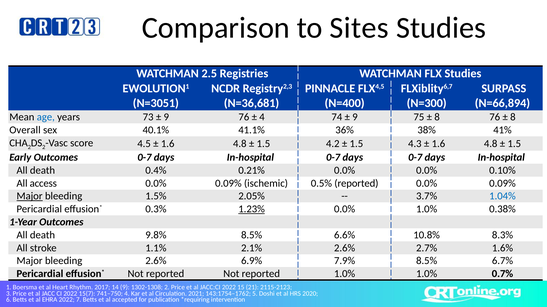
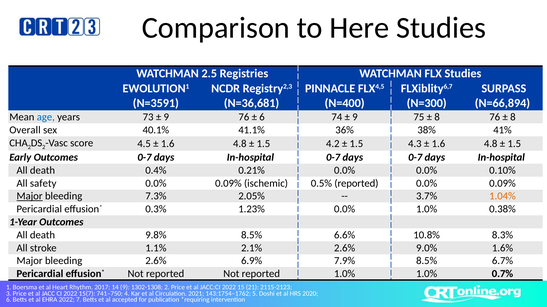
Sites: Sites -> Here (359, 28)
N=3051: N=3051 -> N=3591 (156, 103)
4: 4 -> 6 (262, 117)
access: access -> safety (43, 184)
1.5%: 1.5% -> 7.3% (156, 197)
1.04% colour: blue -> orange (502, 197)
1.23% underline: present -> none (252, 210)
2.7%: 2.7% -> 9.0% (427, 248)
